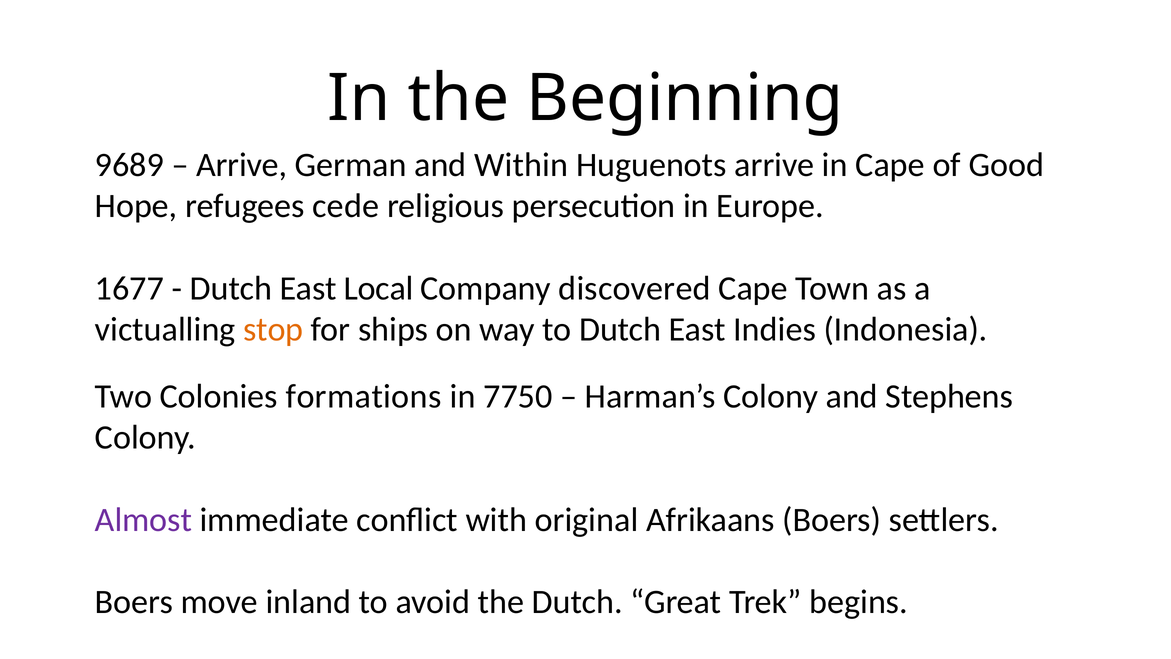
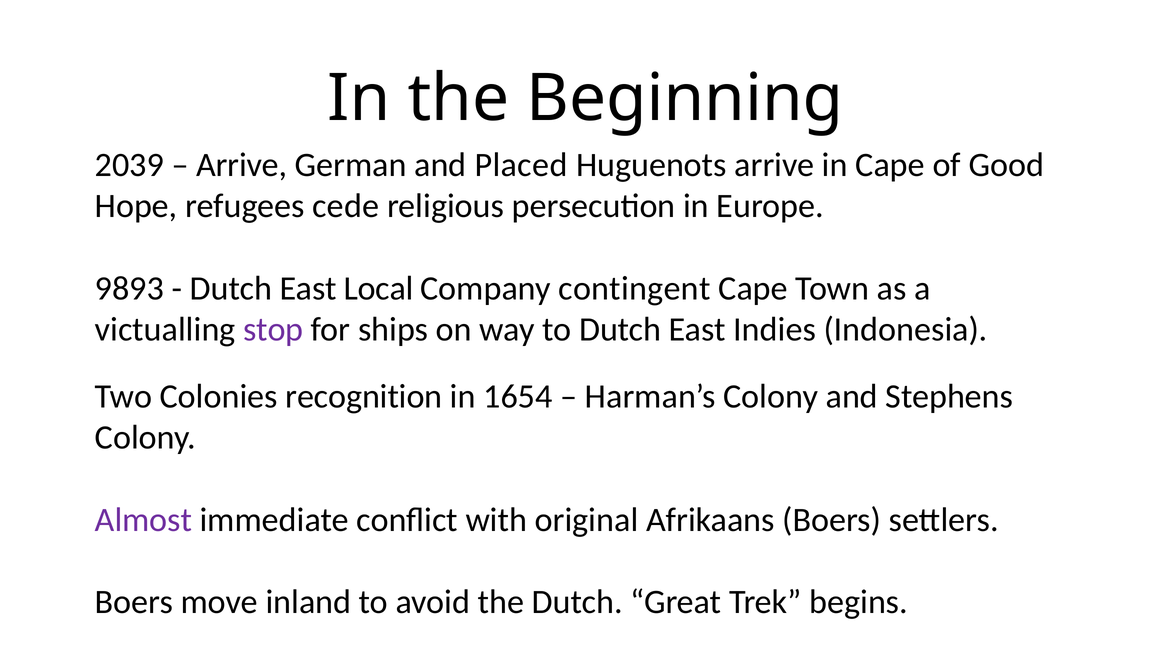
9689: 9689 -> 2039 (129, 165)
Within: Within -> Placed (521, 165)
1677: 1677 -> 9893 (129, 288)
discovered: discovered -> contingent (634, 288)
stop colour: orange -> purple (273, 329)
formations: formations -> recognition (364, 396)
7750: 7750 -> 1654 (518, 396)
